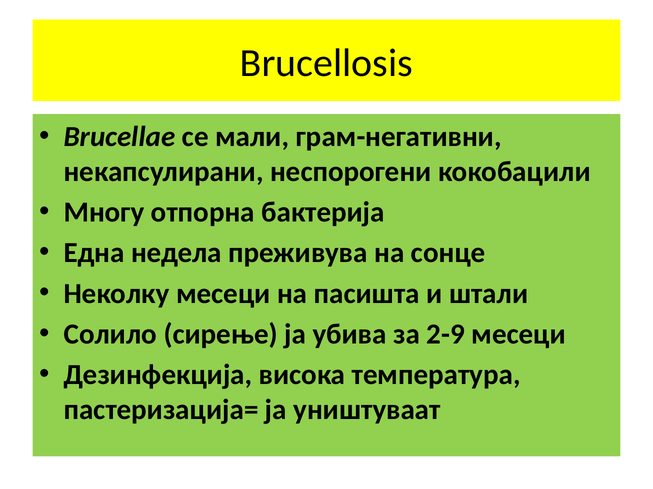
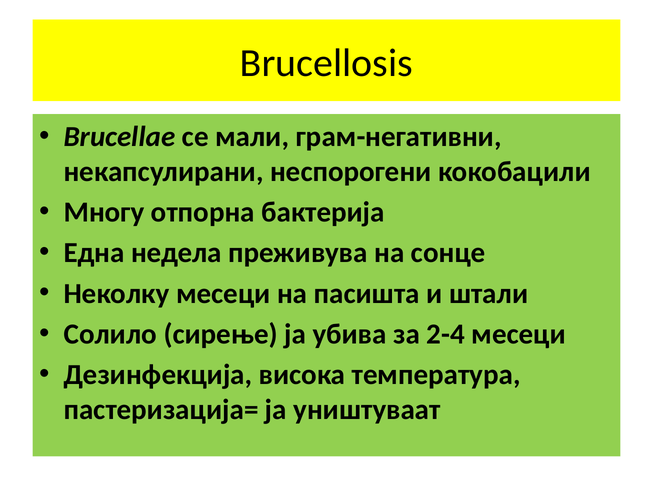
2-9: 2-9 -> 2-4 (446, 335)
